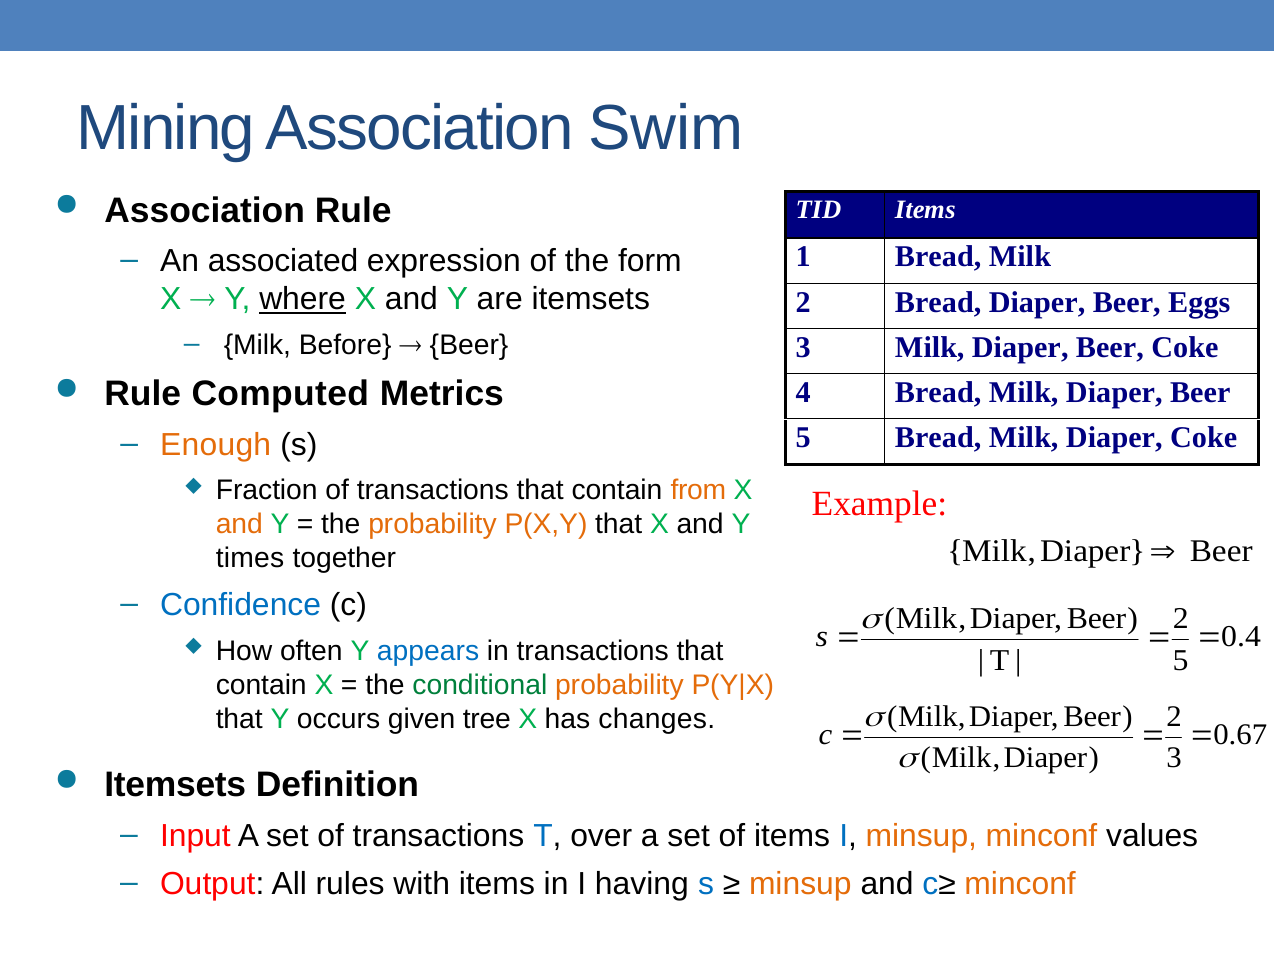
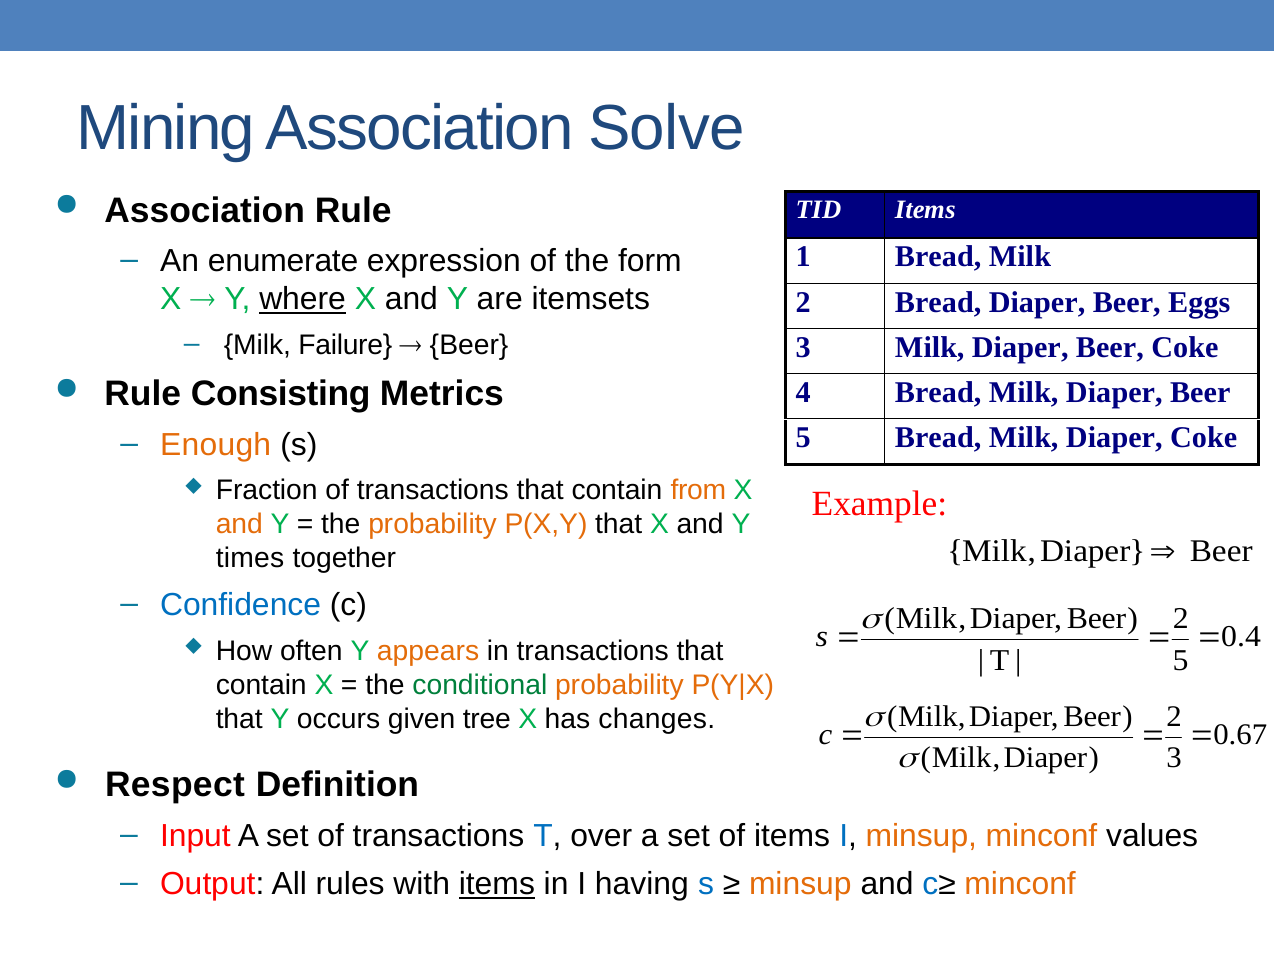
Swim: Swim -> Solve (666, 129)
associated: associated -> enumerate (283, 261)
Before: Before -> Failure (345, 345)
Computed: Computed -> Consisting (281, 394)
appears colour: blue -> orange (428, 650)
Itemsets: Itemsets -> Respect (175, 785)
items underline: none -> present (497, 884)
